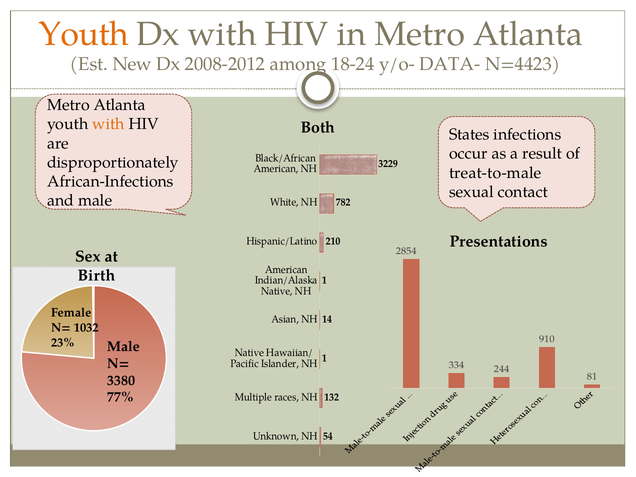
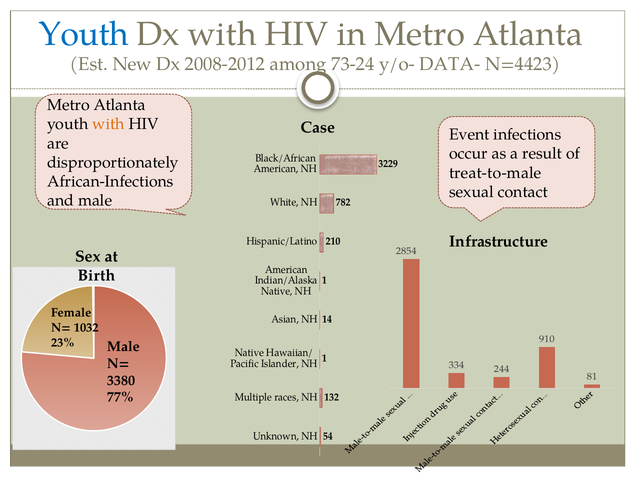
Youth colour: orange -> blue (84, 34)
18-24: 18-24 -> 73-24 (353, 64)
Both: Both -> Case (318, 128)
States: States -> Event (469, 135)
Presentations: Presentations -> Infrastructure (499, 242)
